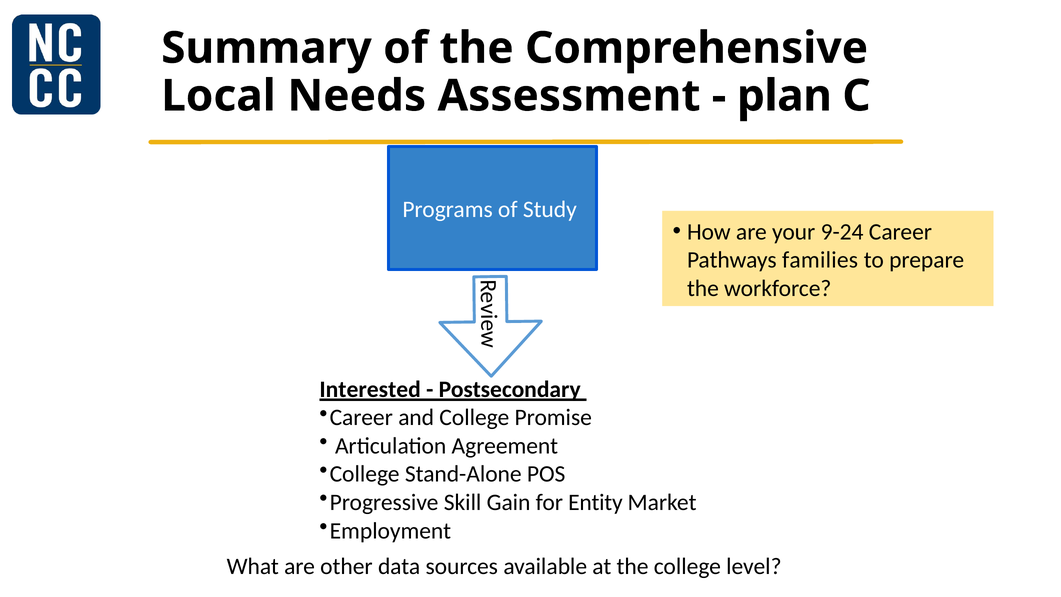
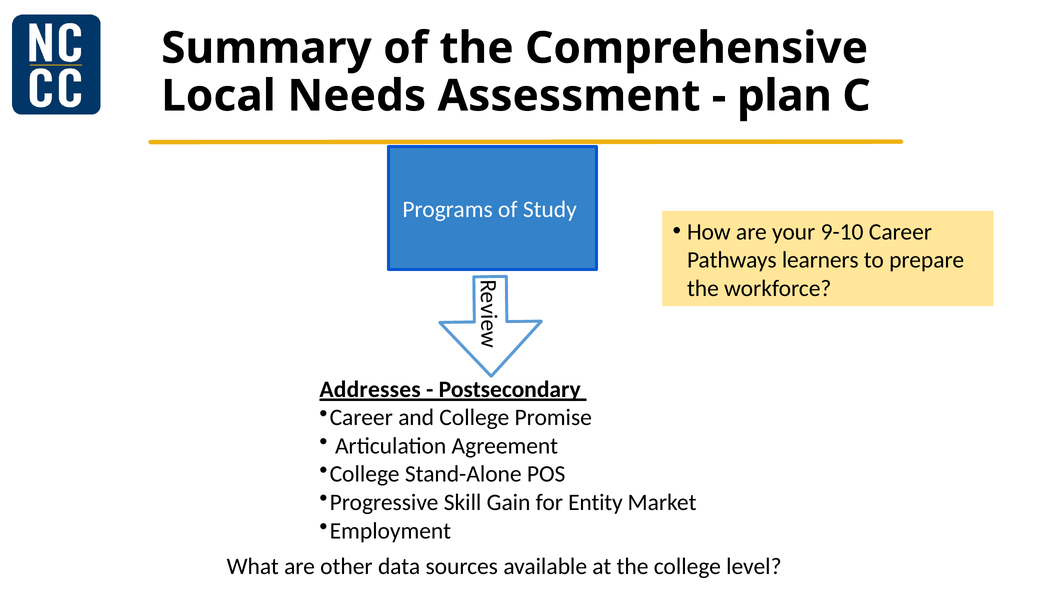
9-24: 9-24 -> 9-10 (842, 232)
families: families -> learners (820, 260)
Interested: Interested -> Addresses (370, 389)
